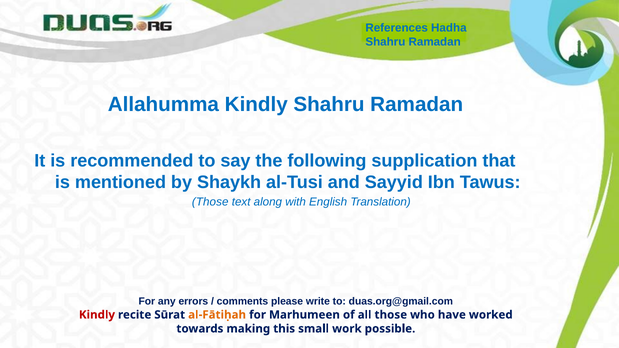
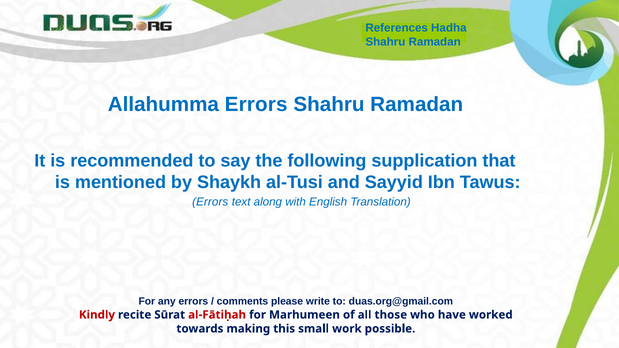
Allahumma Kindly: Kindly -> Errors (256, 105)
Those: Those -> Errors (210, 202)
al-Fātiḥah colour: orange -> red (217, 315)
